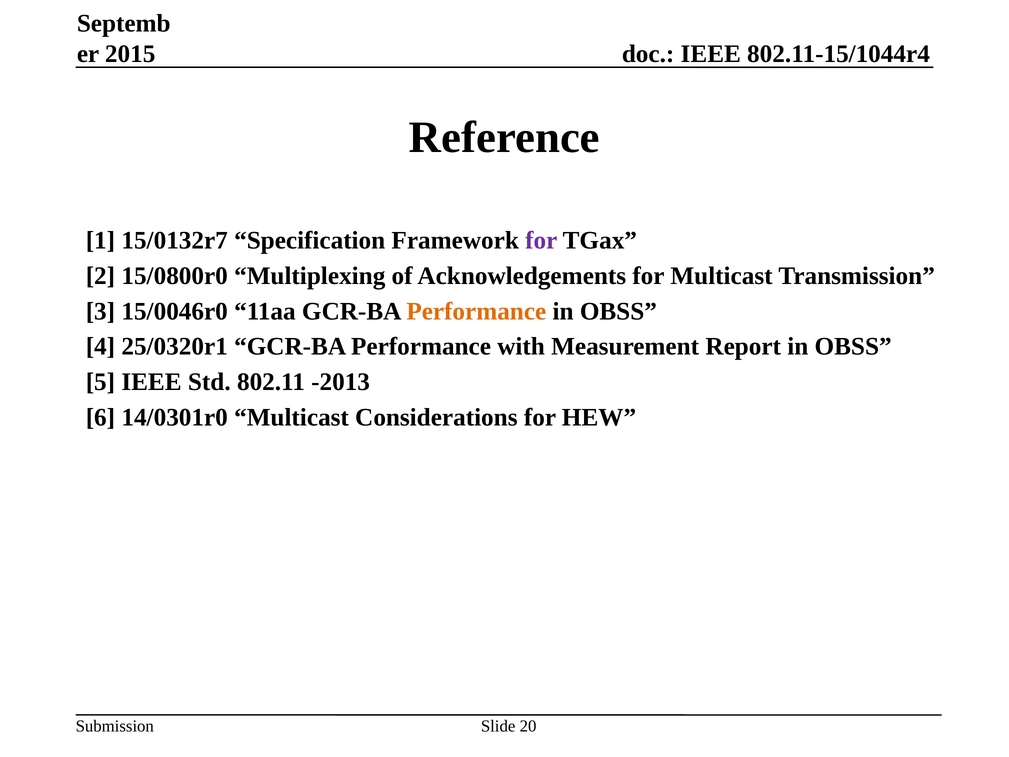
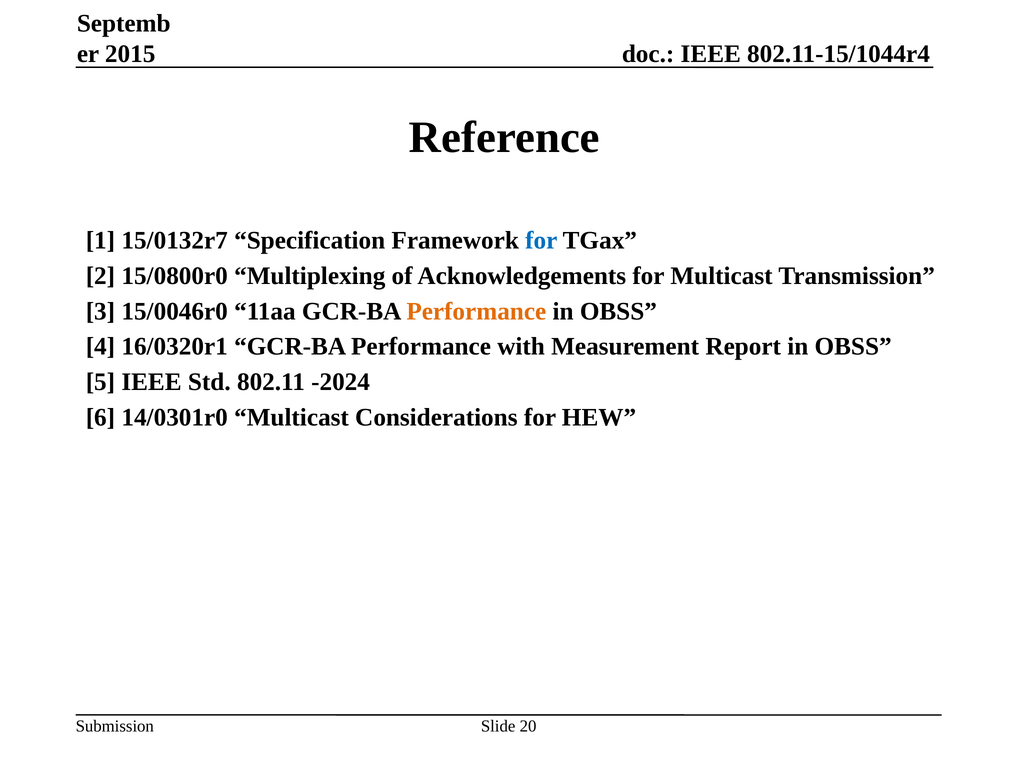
for colour: purple -> blue (541, 241)
25/0320r1: 25/0320r1 -> 16/0320r1 (175, 347)
-2013: -2013 -> -2024 (341, 382)
